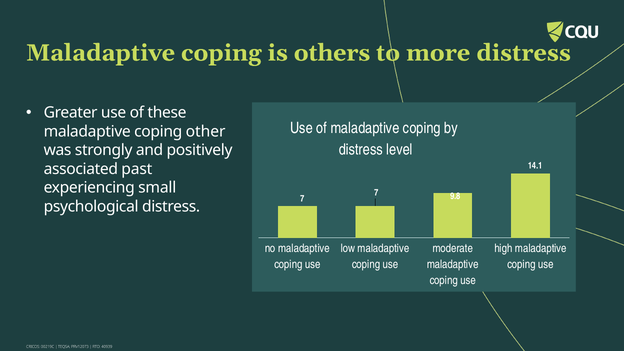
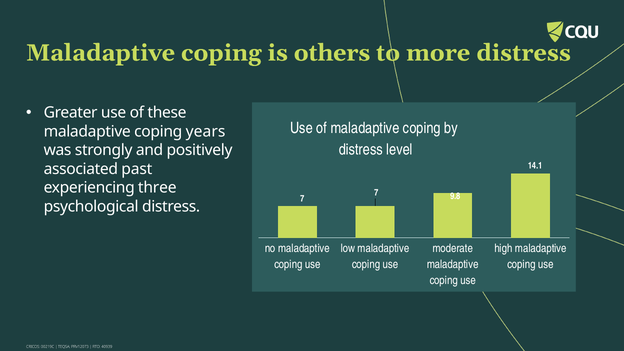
other: other -> years (206, 132)
small: small -> three (157, 188)
